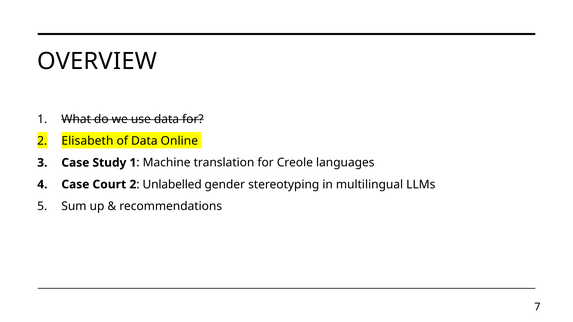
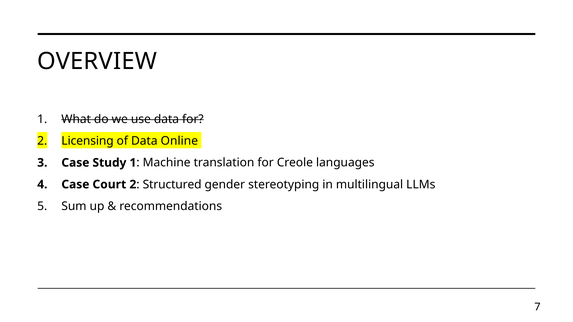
Elisabeth: Elisabeth -> Licensing (88, 141)
Unlabelled: Unlabelled -> Structured (172, 185)
